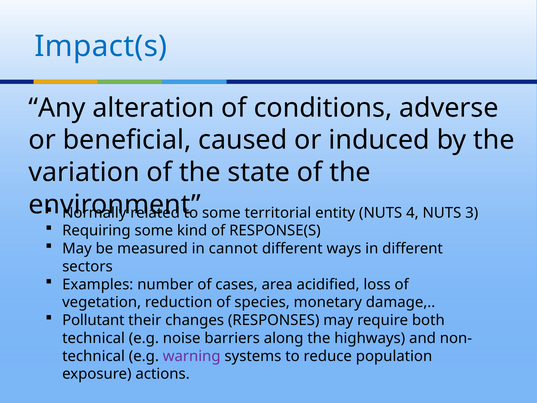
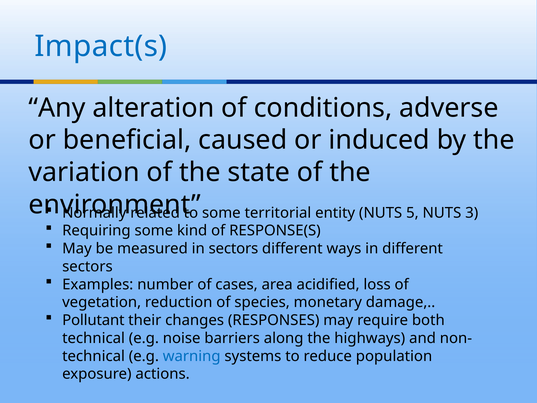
4: 4 -> 5 (412, 213)
in cannot: cannot -> sectors (233, 248)
warning colour: purple -> blue (192, 356)
